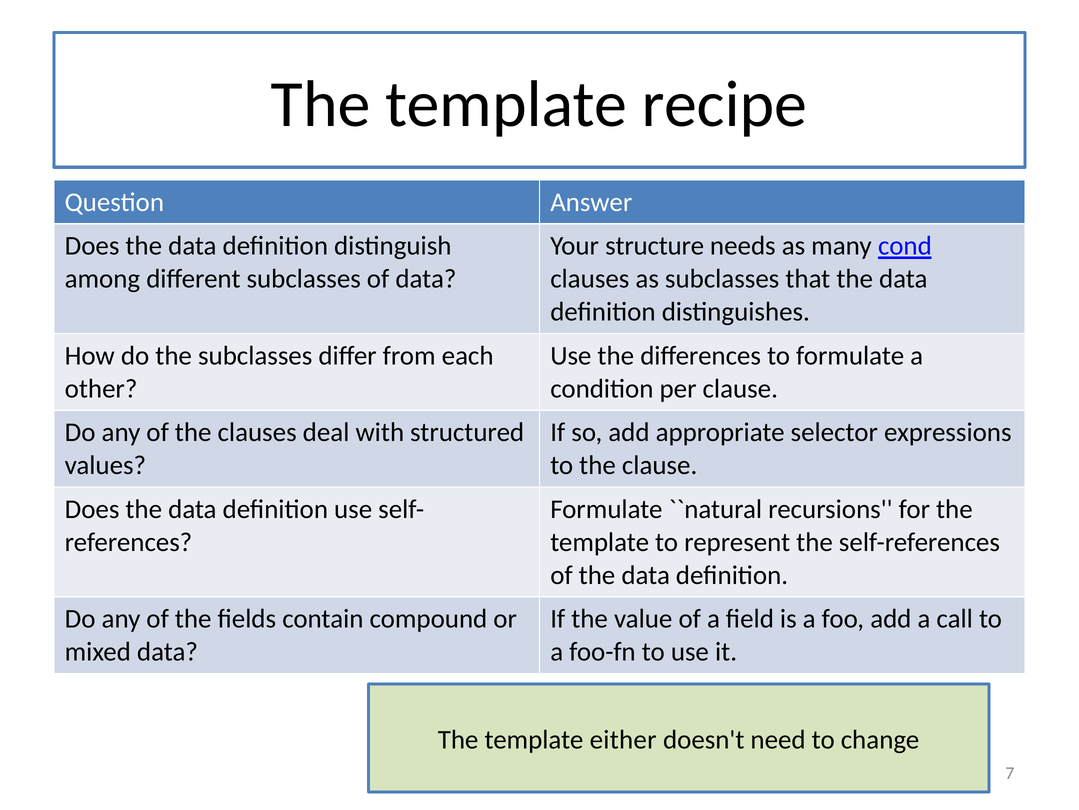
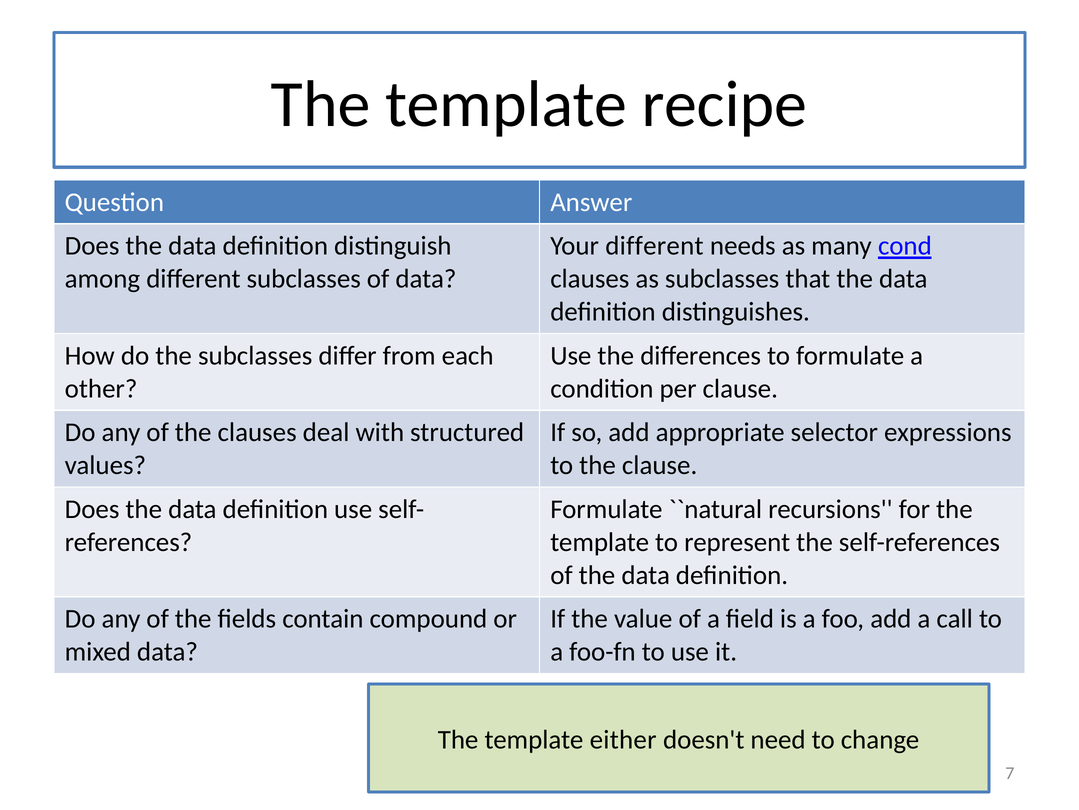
Your structure: structure -> different (654, 246)
